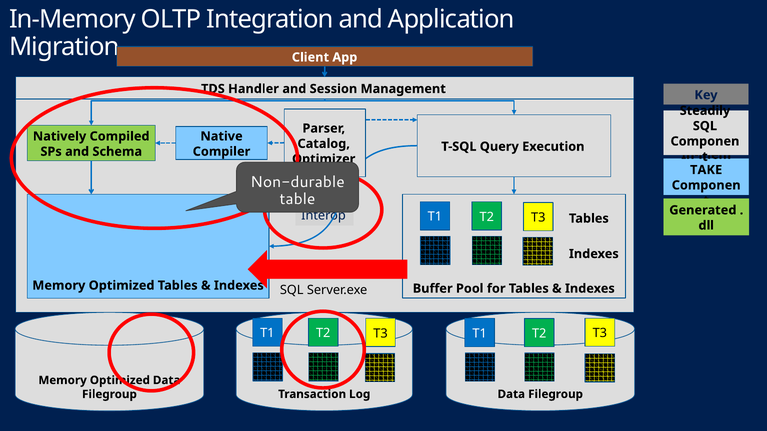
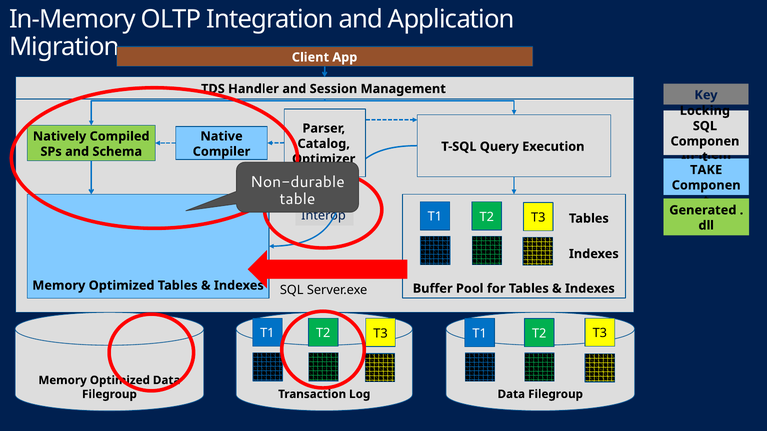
Steadily: Steadily -> Locking (705, 111)
